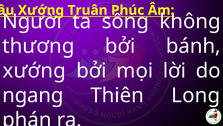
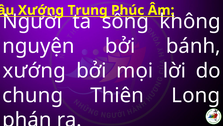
Truân: Truân -> Trung (88, 10)
thương: thương -> nguyện (38, 46)
ngang: ngang -> chung (33, 95)
